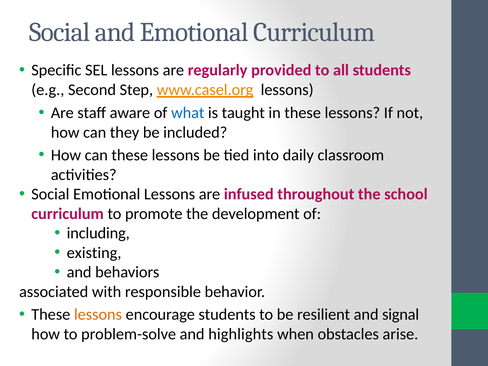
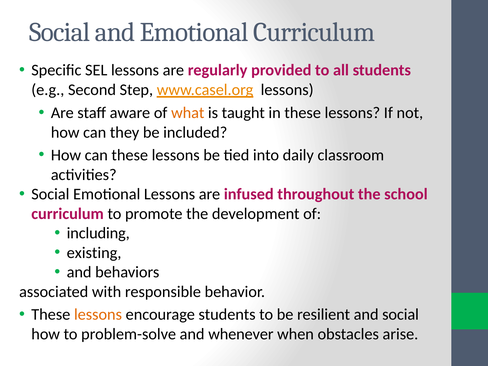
what colour: blue -> orange (188, 113)
and signal: signal -> social (401, 315)
highlights: highlights -> whenever (241, 334)
